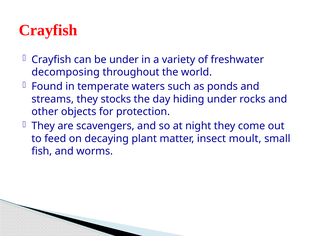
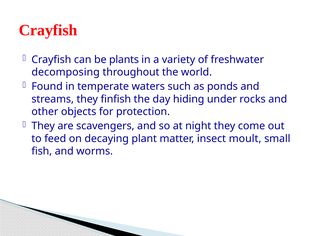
be under: under -> plants (124, 60)
stocks: stocks -> finfish (116, 99)
